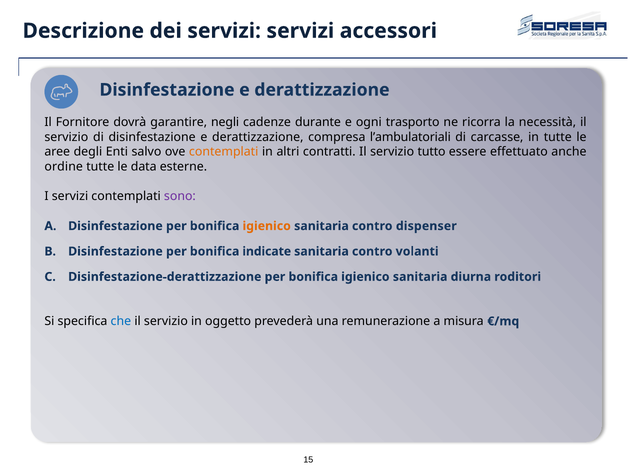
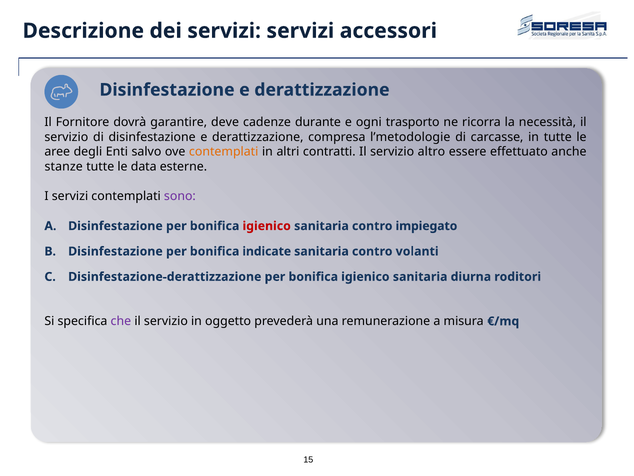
negli: negli -> deve (225, 122)
l’ambulatoriali: l’ambulatoriali -> l’metodologie (410, 137)
tutto: tutto -> altro (431, 152)
ordine: ordine -> stanze (64, 167)
igienico colour: orange -> red (267, 226)
dispenser: dispenser -> impiegato (426, 226)
che colour: blue -> purple (121, 321)
